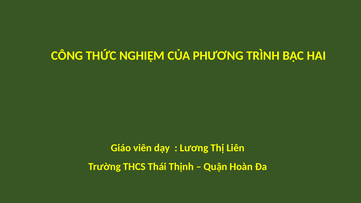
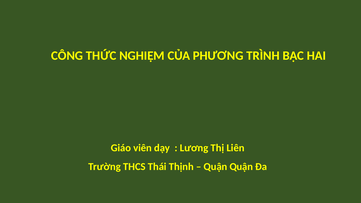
Quận Hoàn: Hoàn -> Quận (241, 167)
